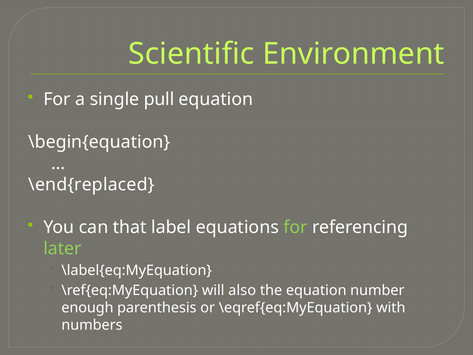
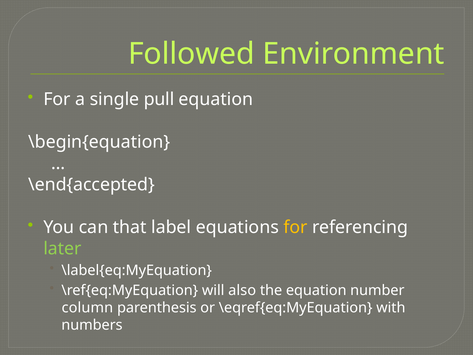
Scientific: Scientific -> Followed (191, 54)
\end{replaced: \end{replaced -> \end{accepted (92, 185)
for colour: light green -> yellow (296, 227)
enough: enough -> column (87, 308)
